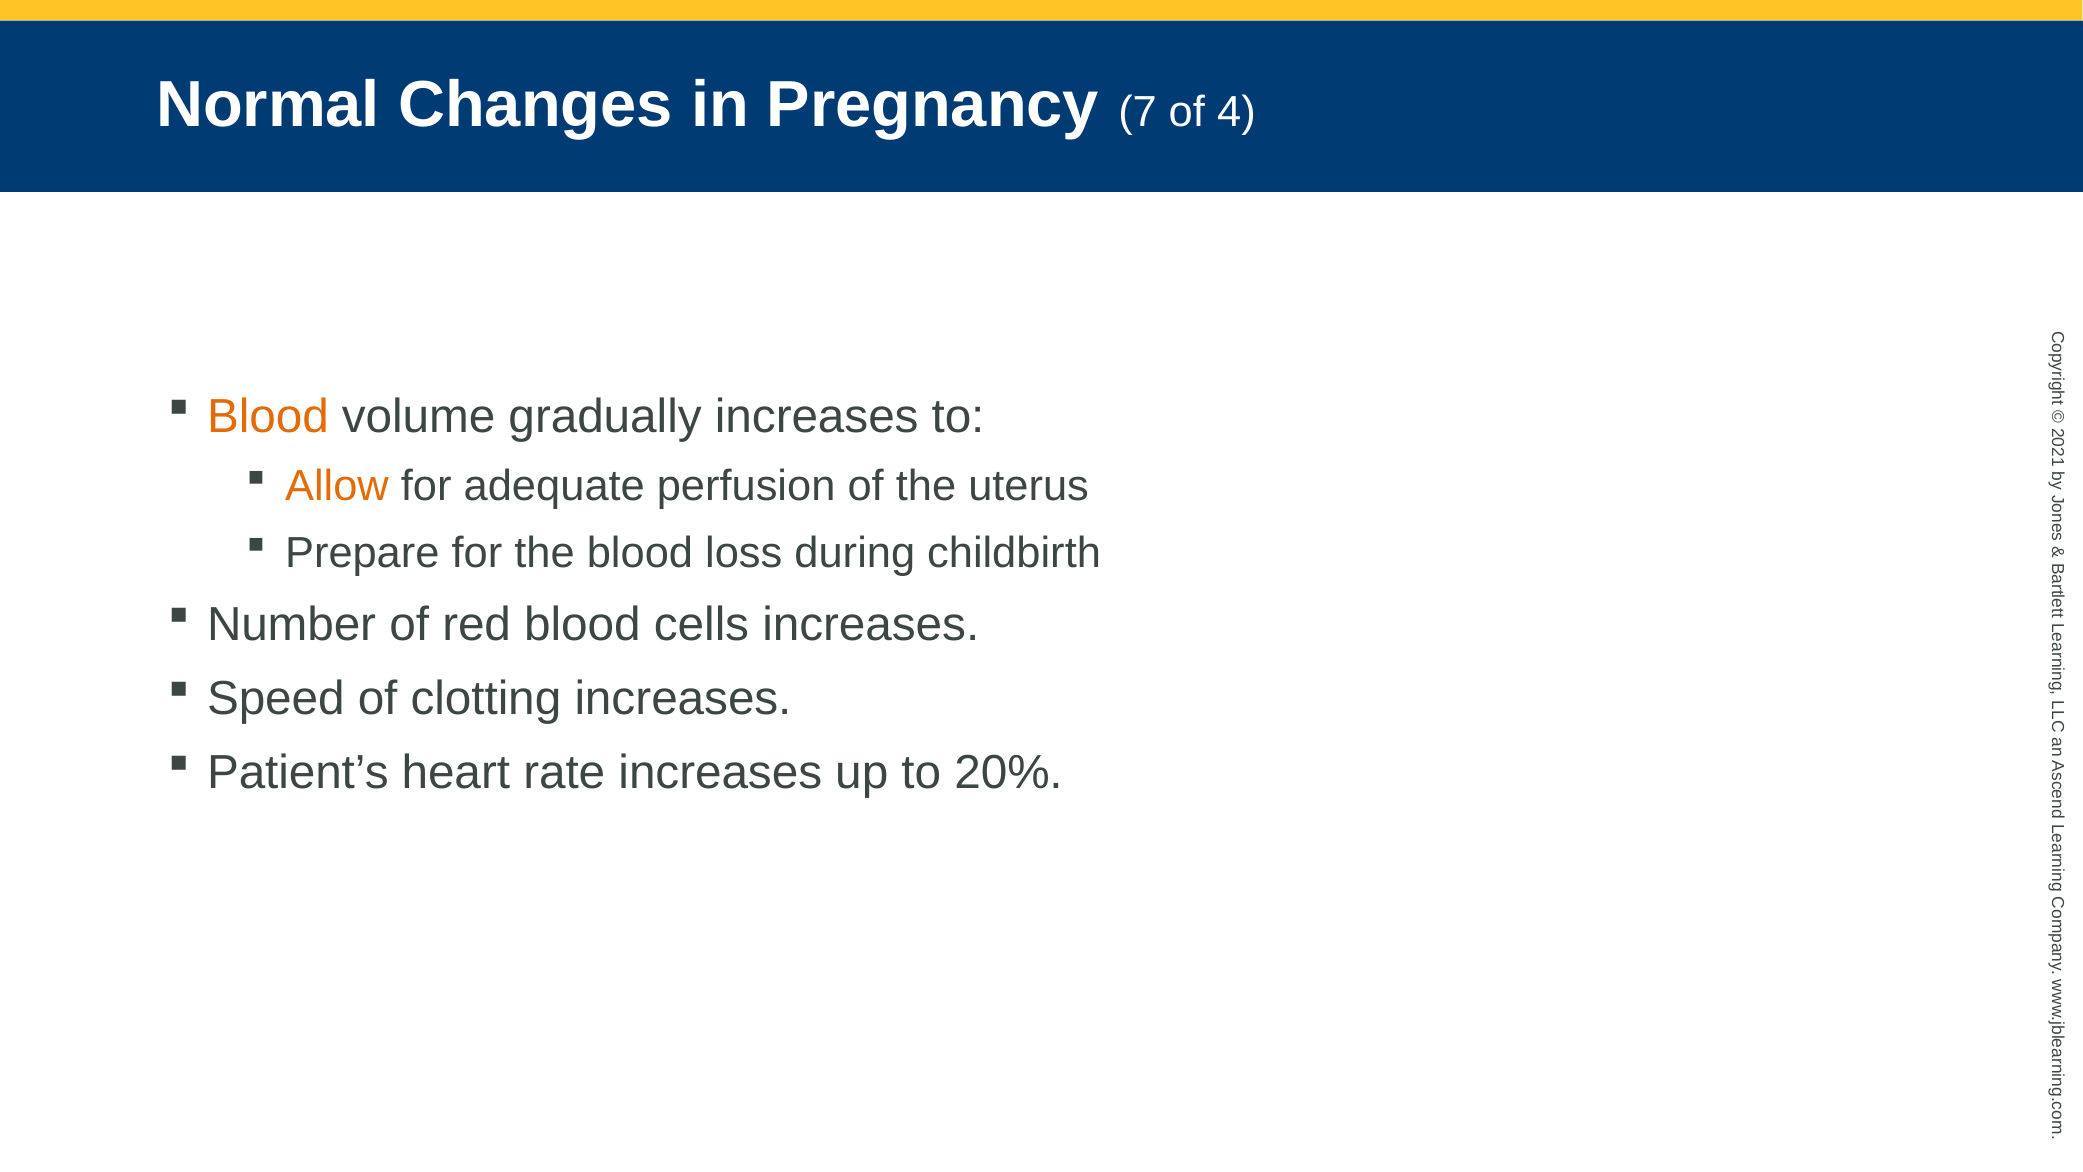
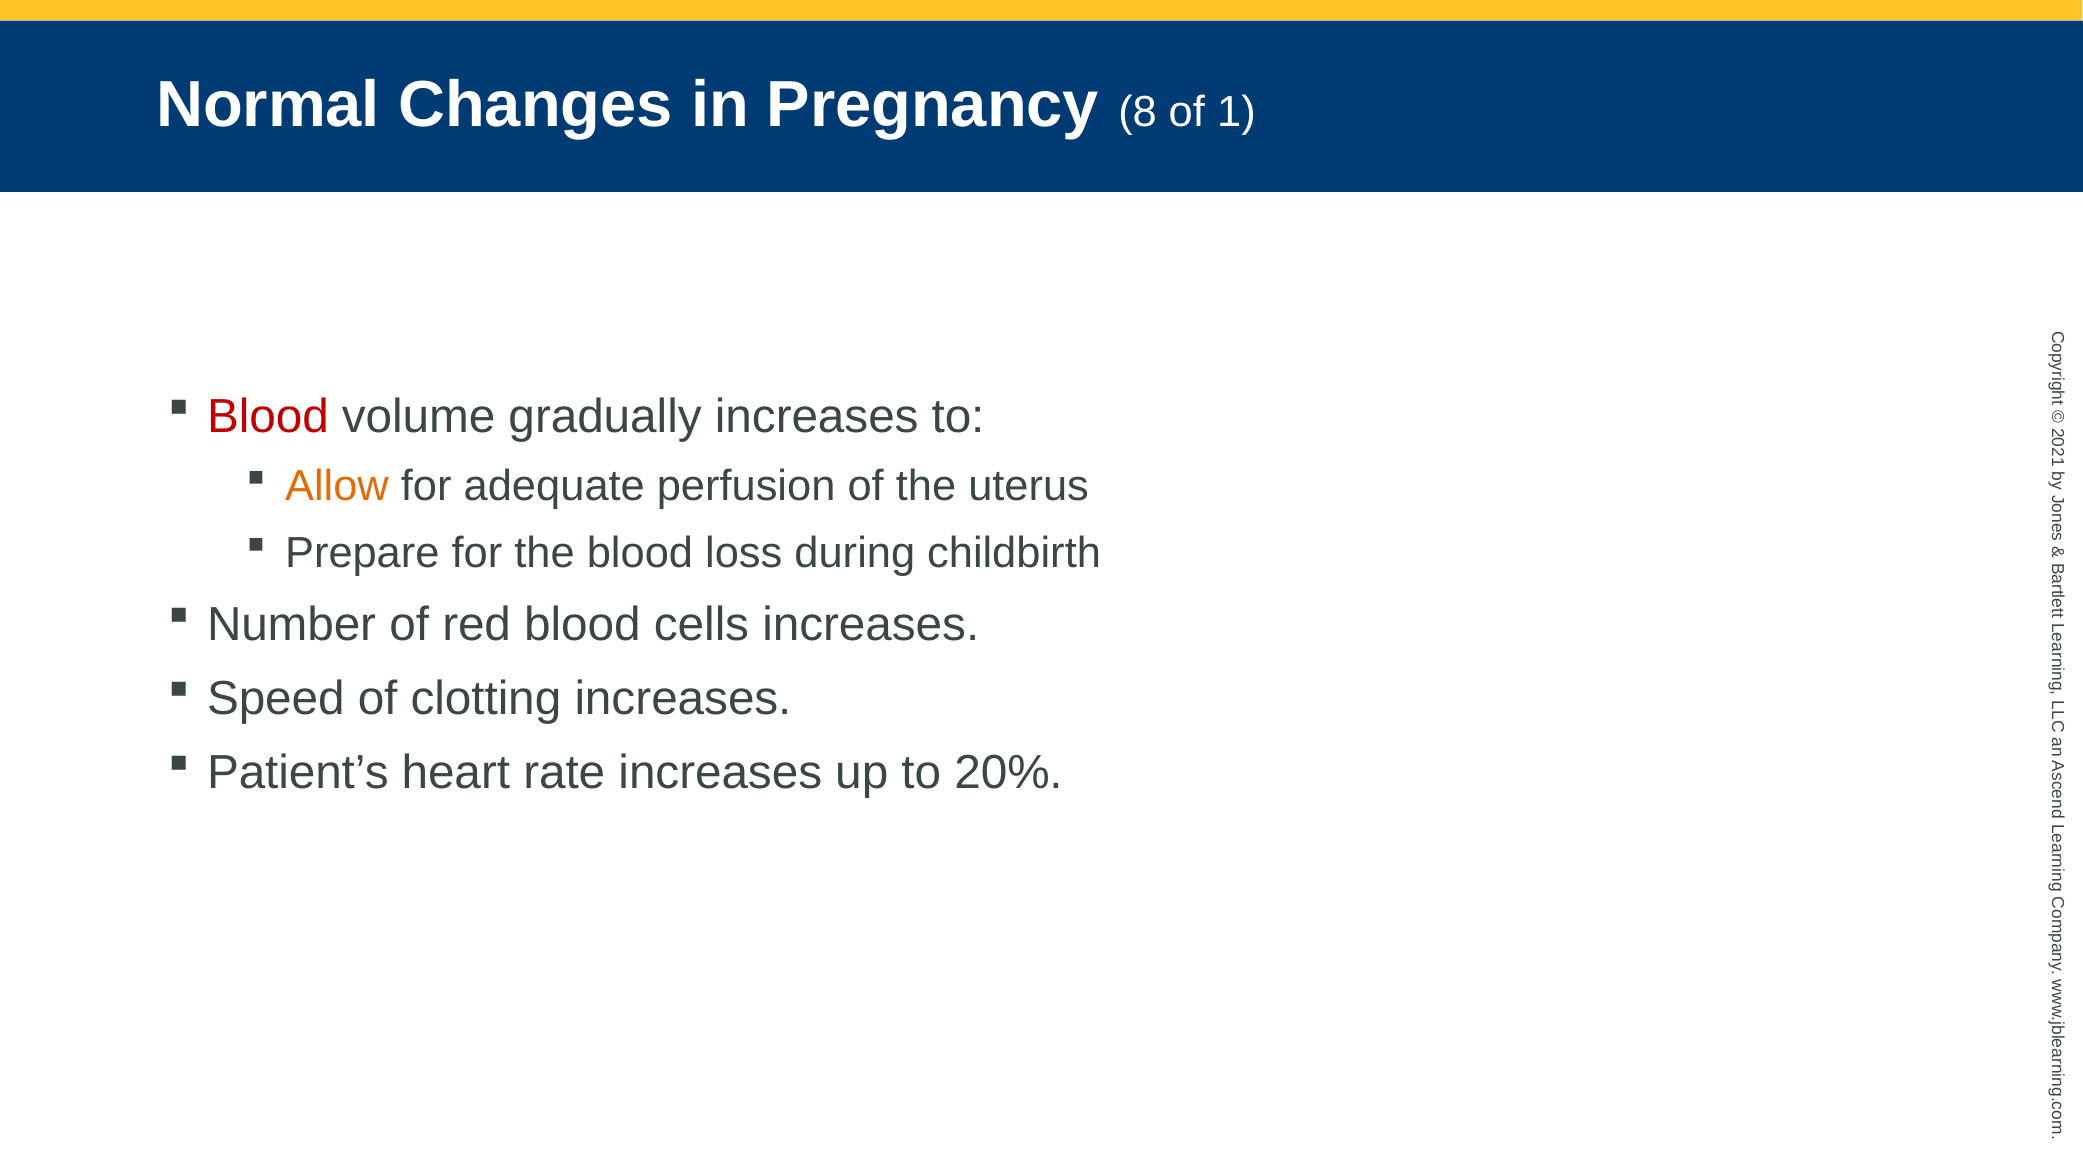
7: 7 -> 8 (1138, 112)
of 4: 4 -> 1 (1236, 112)
Blood colour: orange -> red (268, 416)
